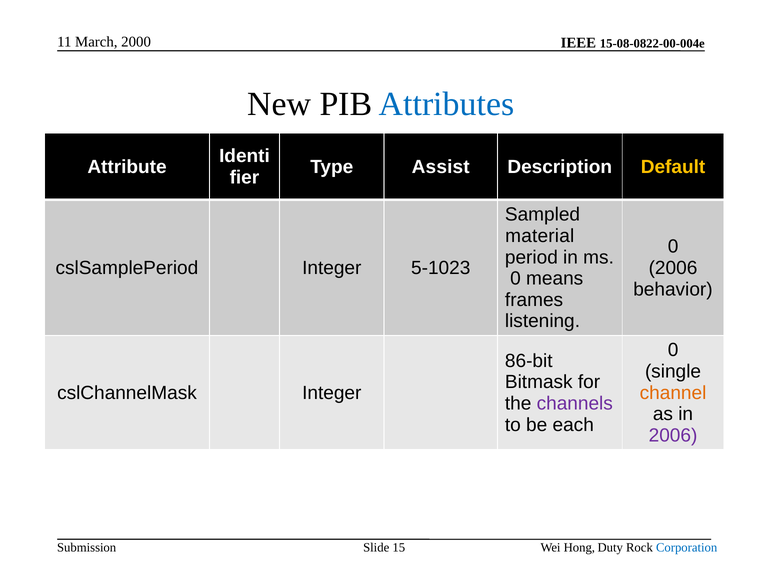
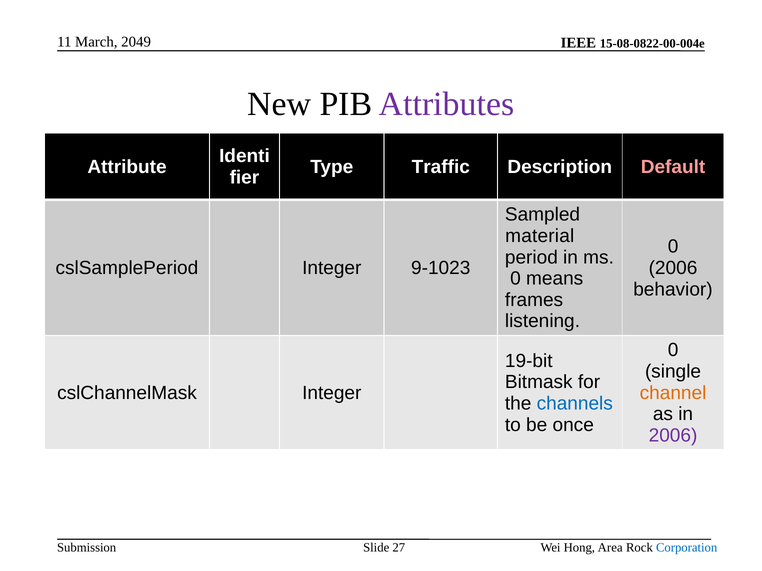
2000: 2000 -> 2049 (136, 42)
Attributes colour: blue -> purple (447, 104)
Assist: Assist -> Traffic (441, 167)
Default colour: yellow -> pink (673, 167)
5-1023: 5-1023 -> 9-1023 (441, 268)
86-bit: 86-bit -> 19-bit (529, 361)
channels colour: purple -> blue (575, 404)
each: each -> once (573, 425)
15: 15 -> 27 (399, 548)
Duty: Duty -> Area (610, 548)
